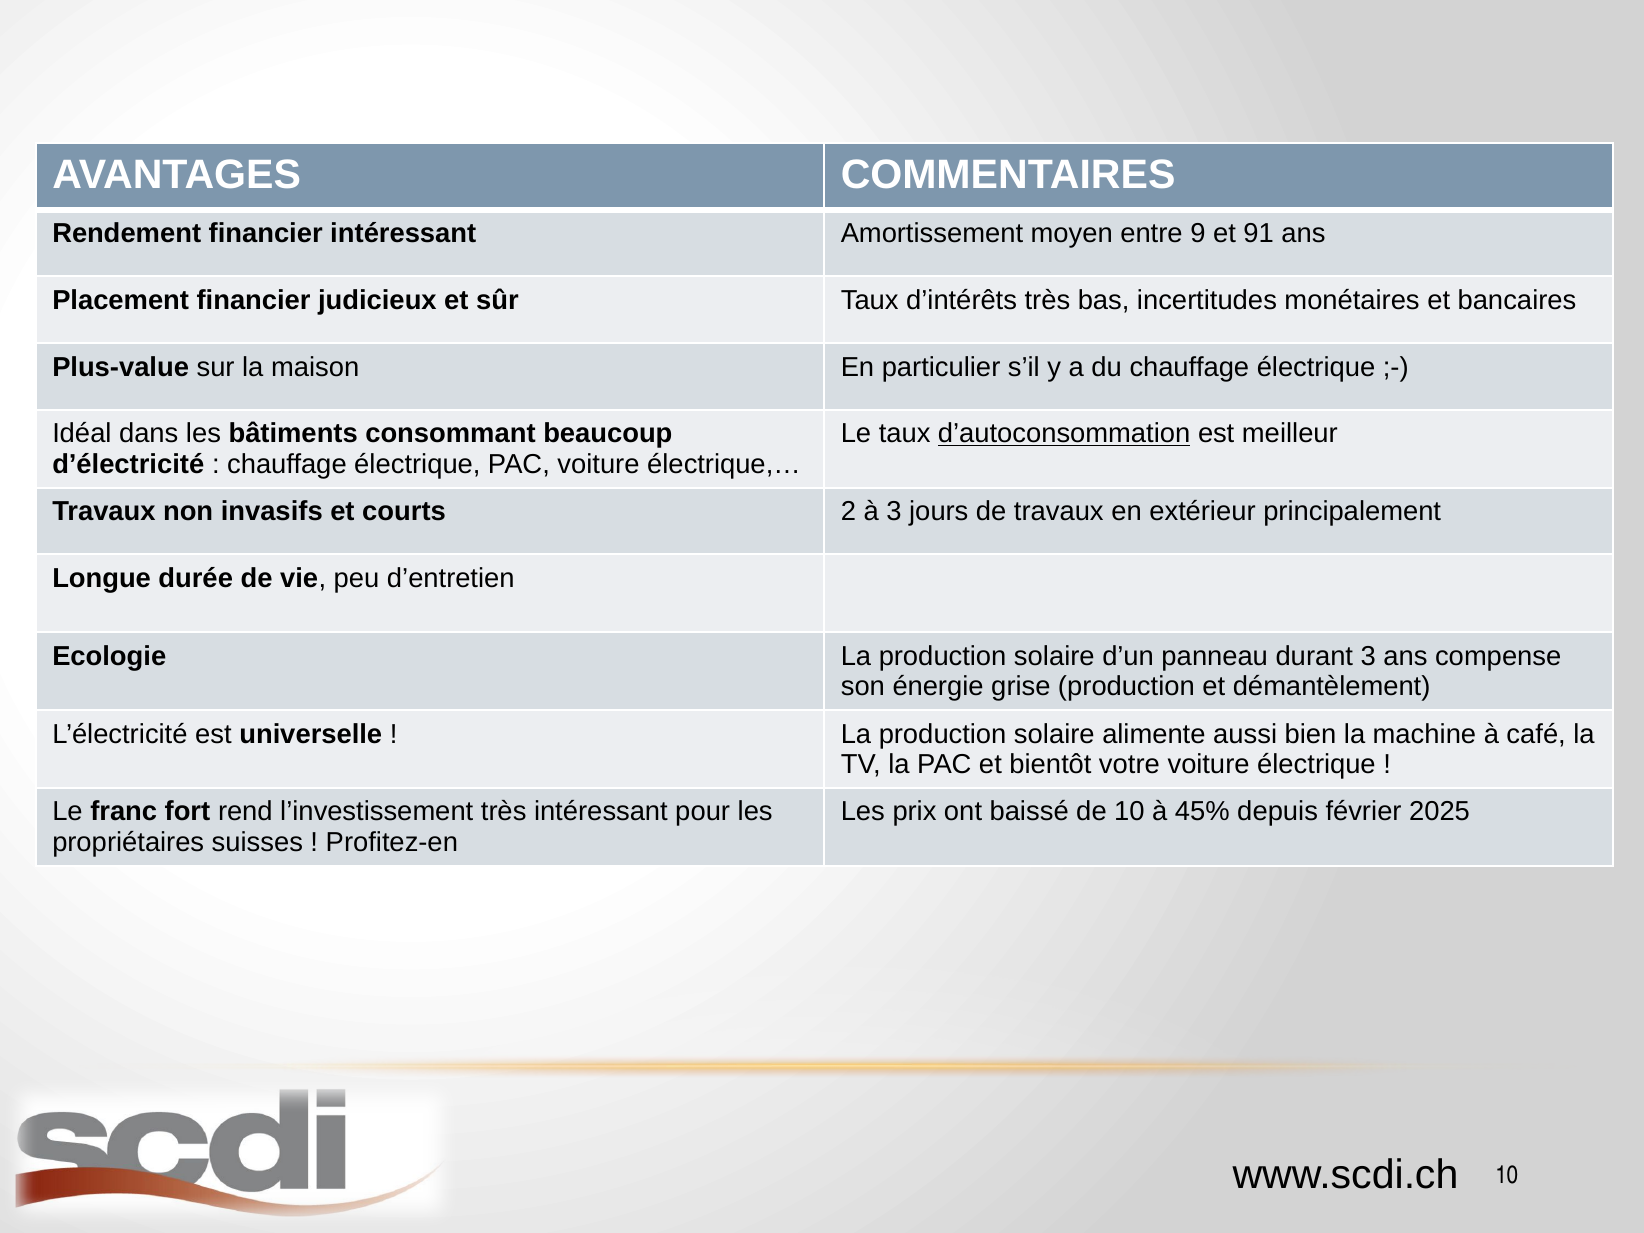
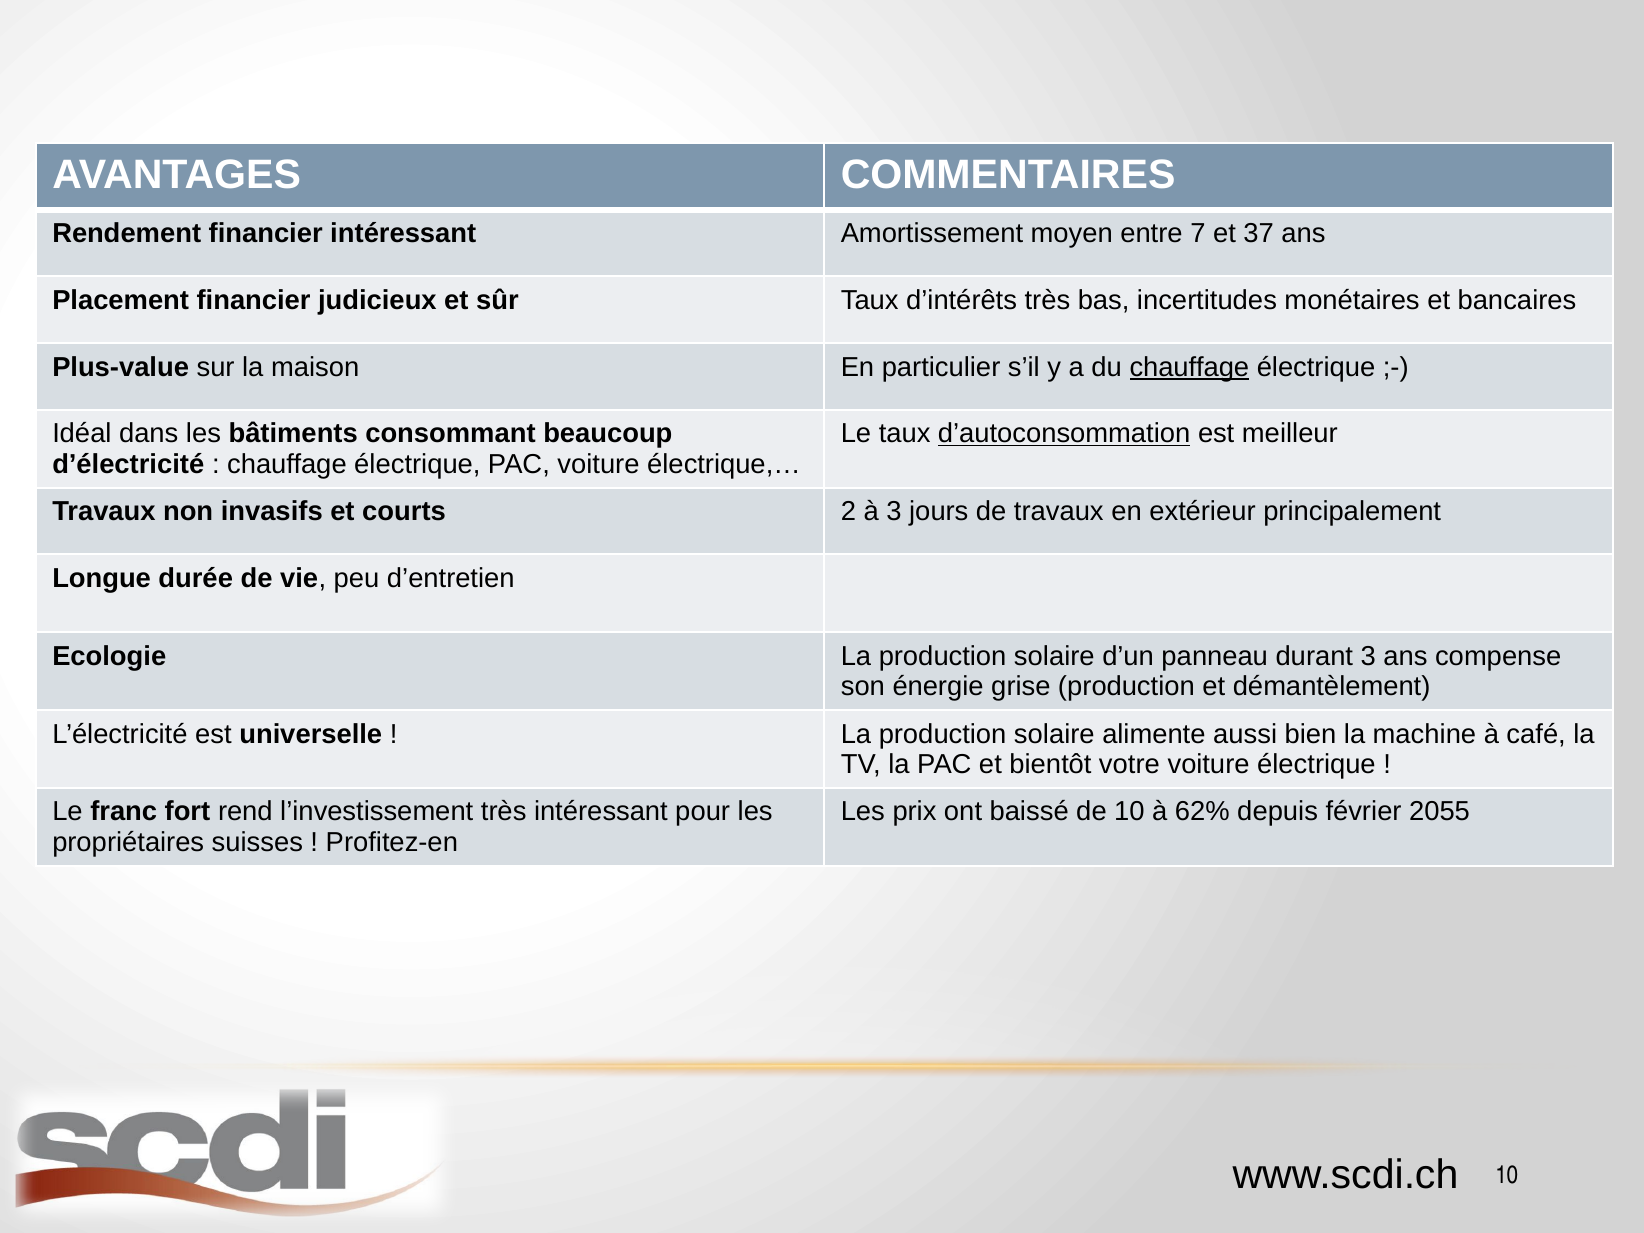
9: 9 -> 7 (1198, 234)
91: 91 -> 37 (1259, 234)
chauffage underline: none -> present (1189, 367)
45%: 45% -> 62% (1202, 812)
2025: 2025 -> 2055 (1440, 812)
